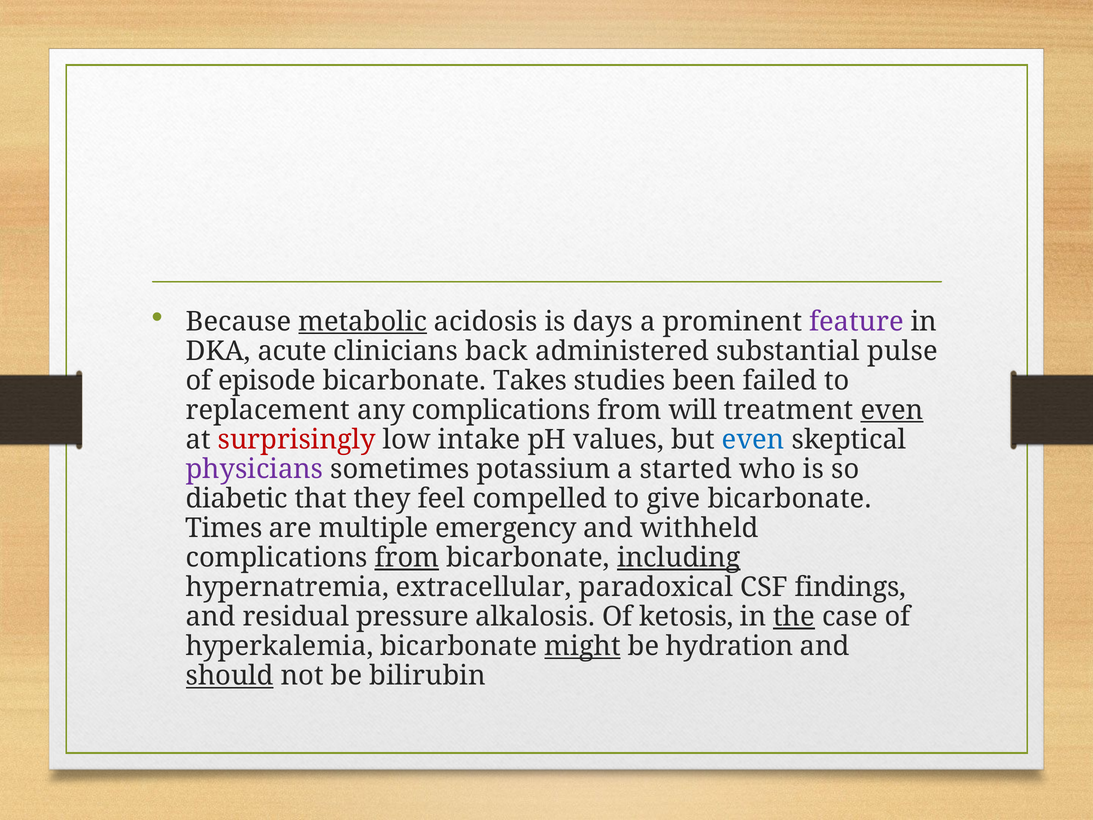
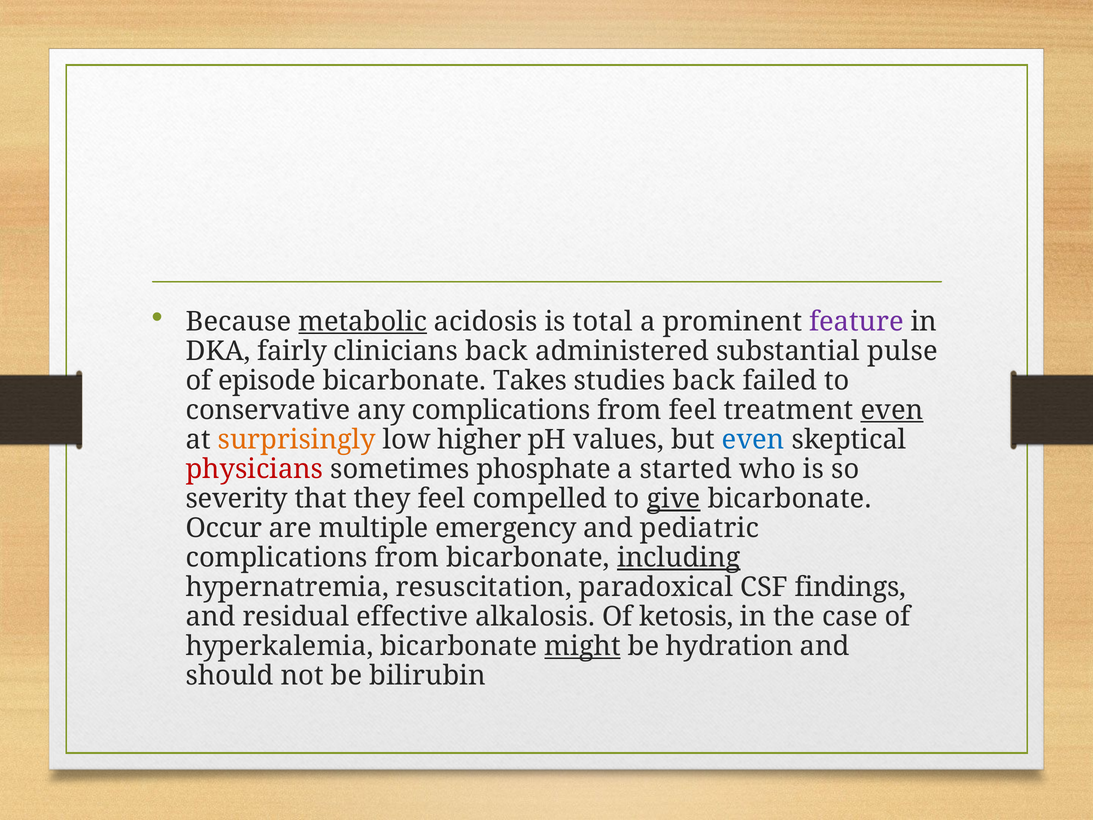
days: days -> total (603, 321)
acute: acute -> fairly (292, 351)
studies been: been -> back (704, 380)
replacement: replacement -> conservative (268, 410)
from will: will -> feel (693, 410)
surprisingly colour: red -> orange (297, 439)
intake: intake -> higher (479, 439)
physicians colour: purple -> red (254, 469)
potassium: potassium -> phosphate (544, 469)
diabetic: diabetic -> severity (237, 499)
give underline: none -> present (674, 499)
Times: Times -> Occur (224, 528)
withheld: withheld -> pediatric (700, 528)
from underline: present -> none (407, 558)
extracellular: extracellular -> resuscitation (484, 587)
pressure: pressure -> effective (412, 617)
the underline: present -> none (794, 617)
should underline: present -> none (230, 676)
